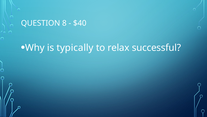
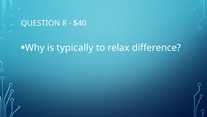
successful: successful -> difference (156, 48)
